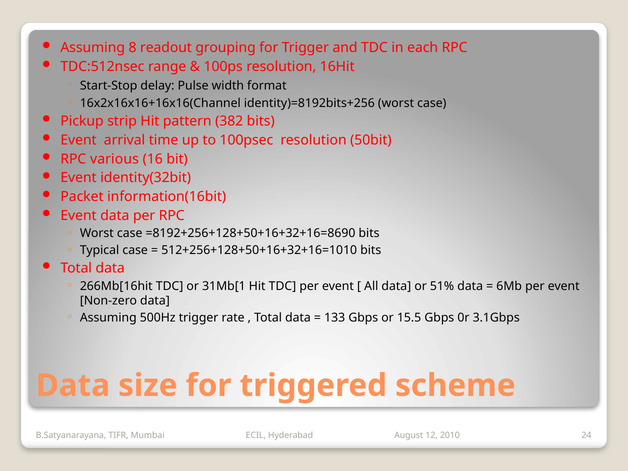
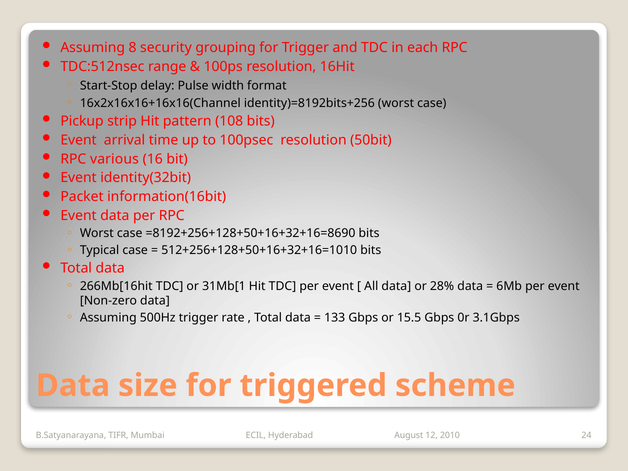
readout: readout -> security (166, 48)
382: 382 -> 108 (229, 121)
51%: 51% -> 28% (442, 286)
